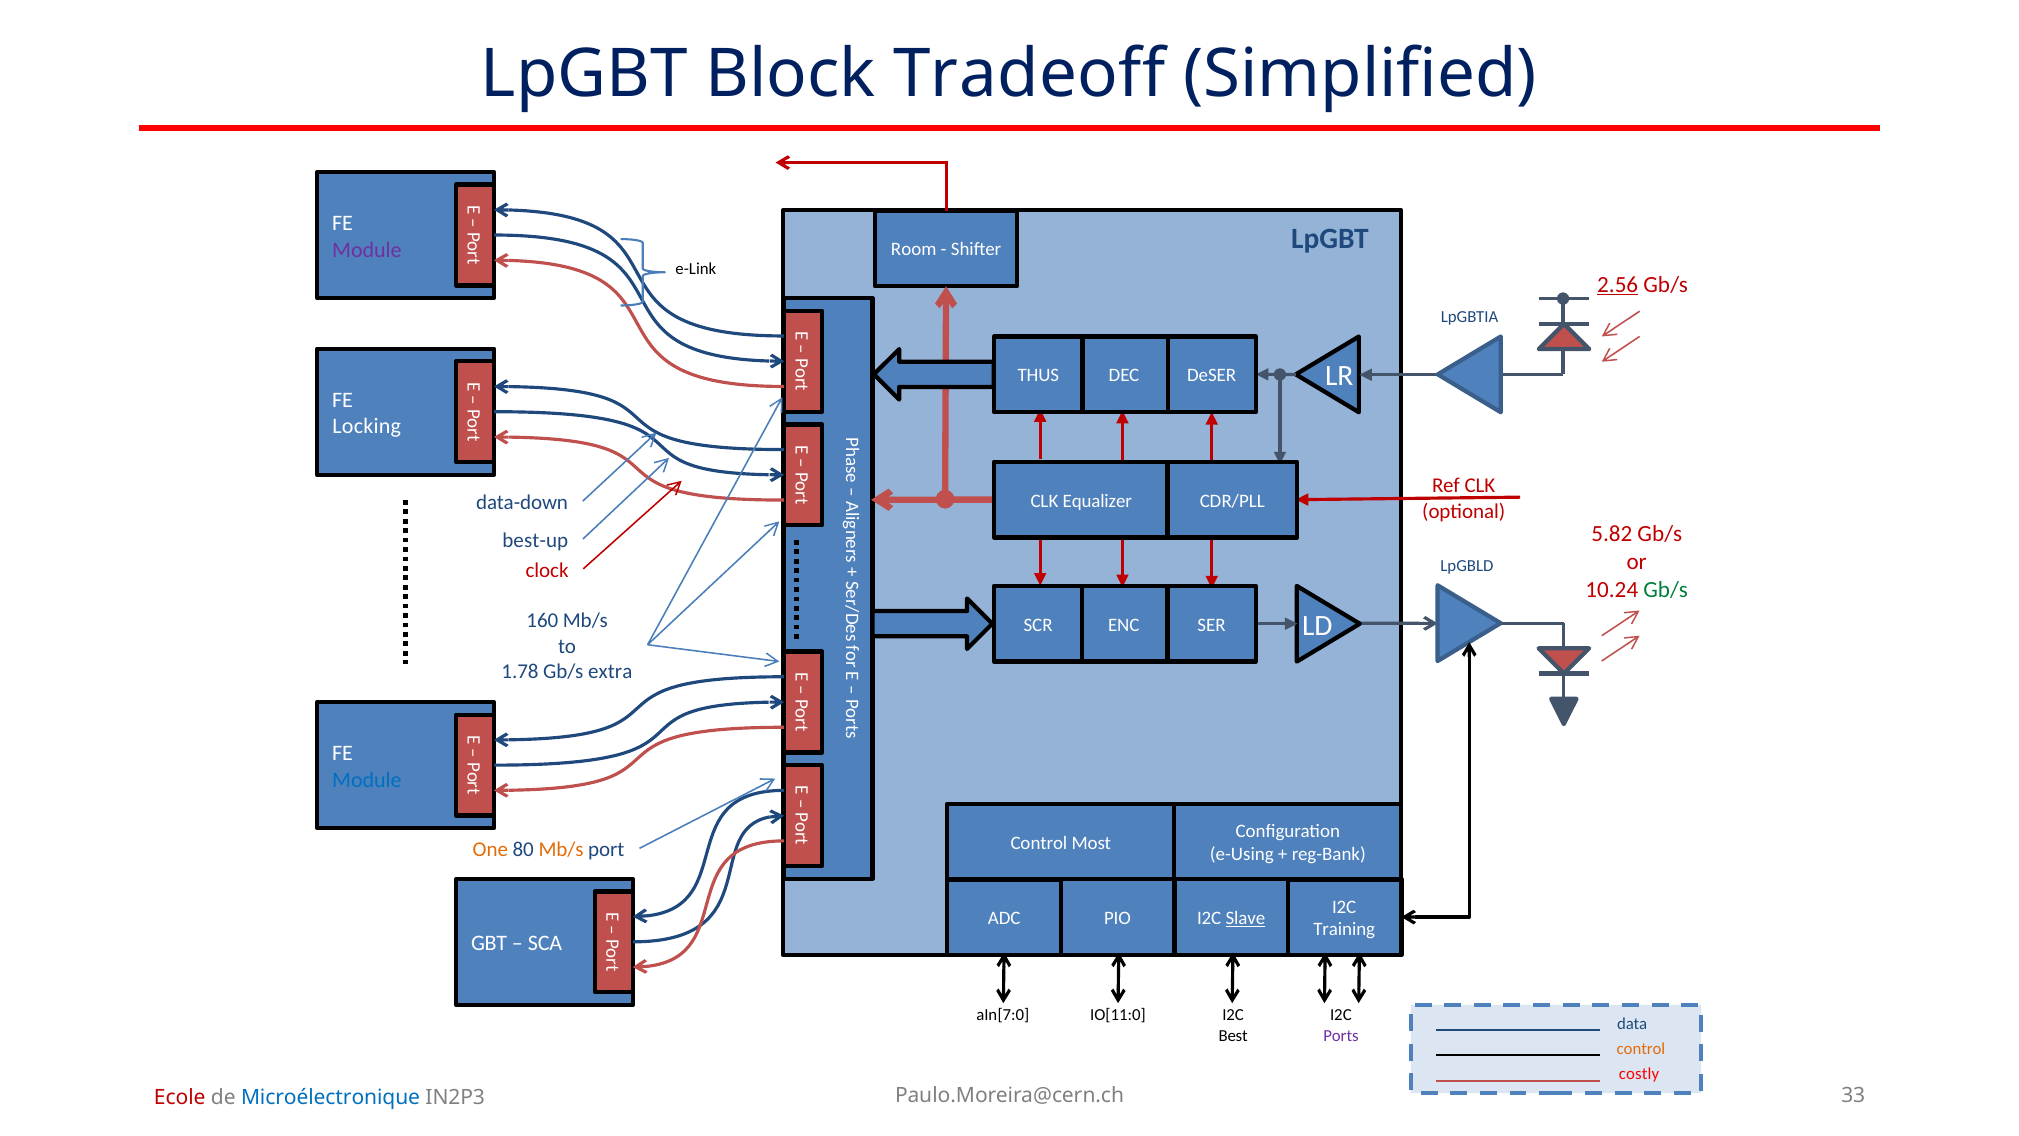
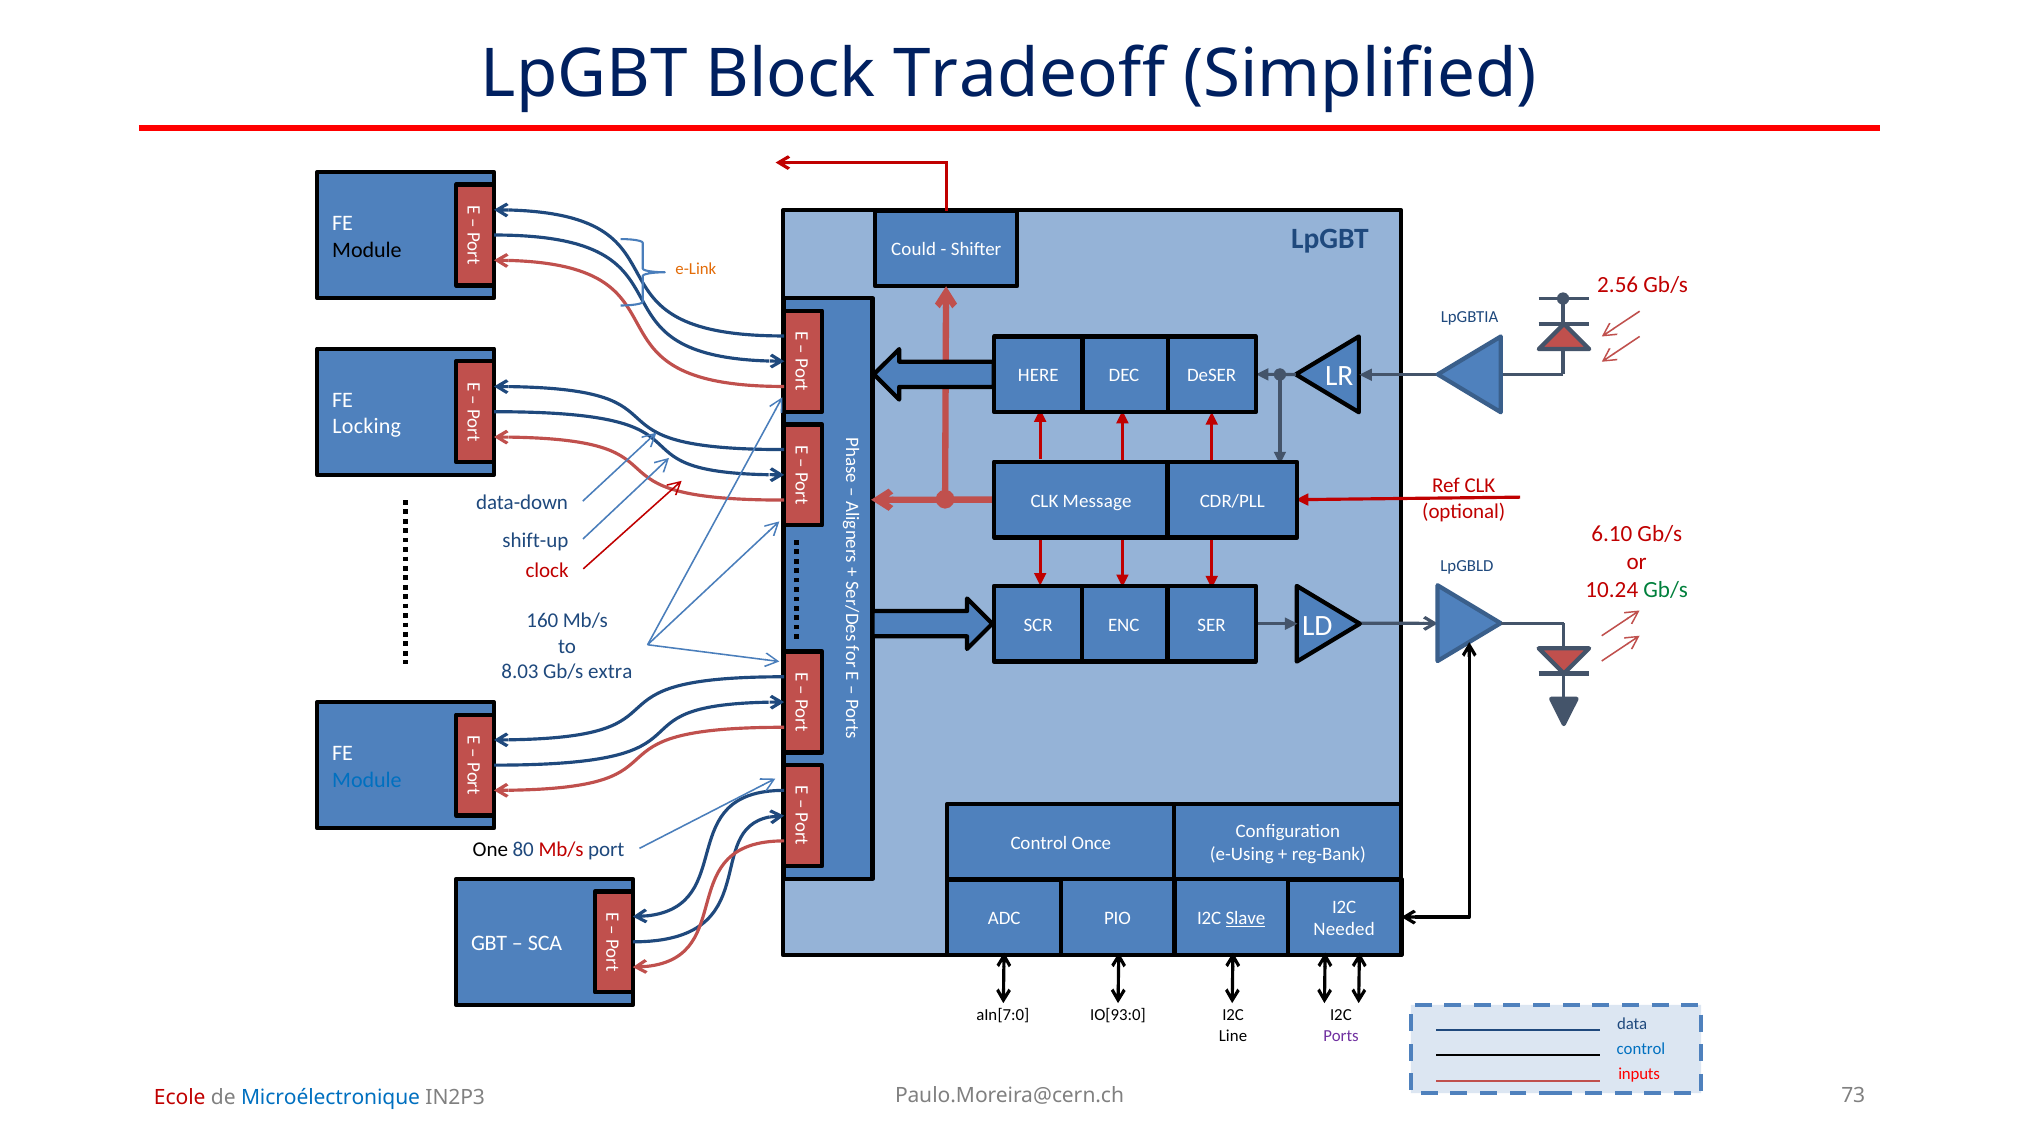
Module colour: purple -> black (367, 250)
Room: Room -> Could (914, 250)
e-Link colour: black -> orange (696, 269)
2.56 underline: present -> none (1618, 285)
THUS: THUS -> HERE (1038, 376)
Equalizer: Equalizer -> Message (1097, 501)
5.82: 5.82 -> 6.10 (1612, 534)
best-up: best-up -> shift-up (535, 540)
1.78: 1.78 -> 8.03 (520, 671)
Most: Most -> Once (1091, 843)
One colour: orange -> black (490, 850)
Mb/s colour: orange -> red (561, 850)
Training: Training -> Needed (1344, 929)
IO[11:0: IO[11:0 -> IO[93:0 (1118, 1015)
Best: Best -> Line (1233, 1035)
control colour: orange -> blue (1641, 1049)
costly: costly -> inputs (1639, 1074)
33: 33 -> 73 (1853, 1095)
